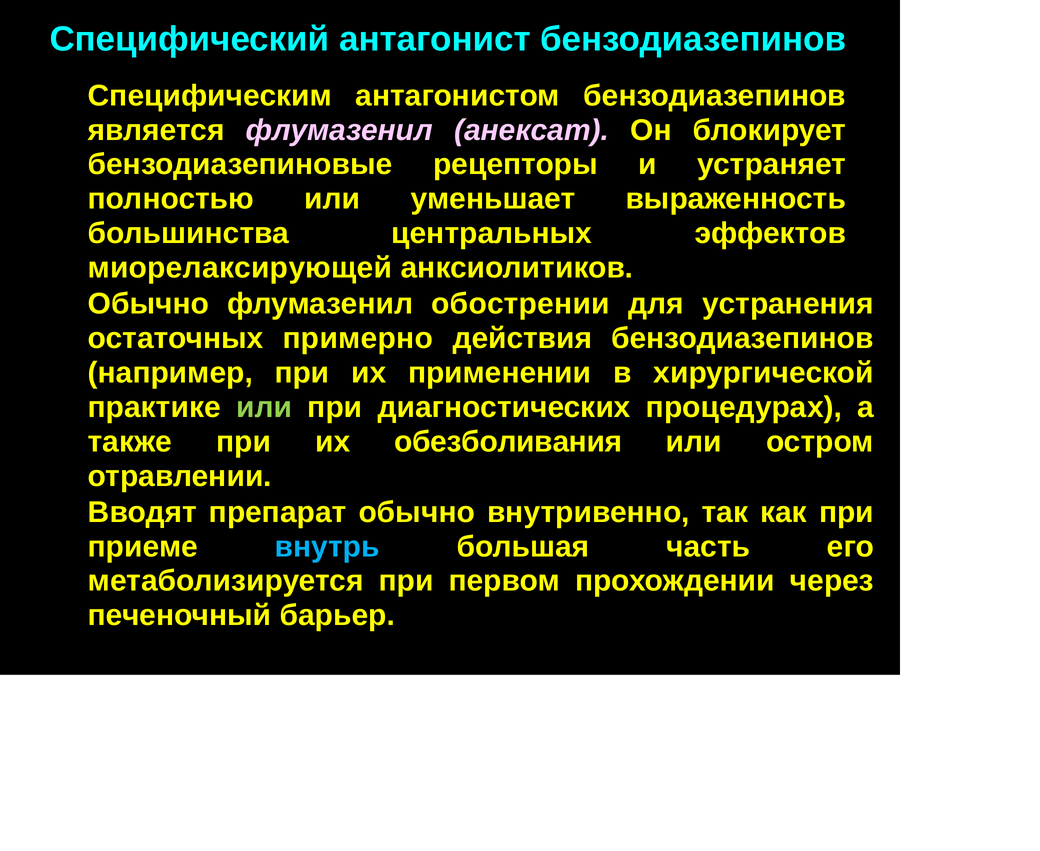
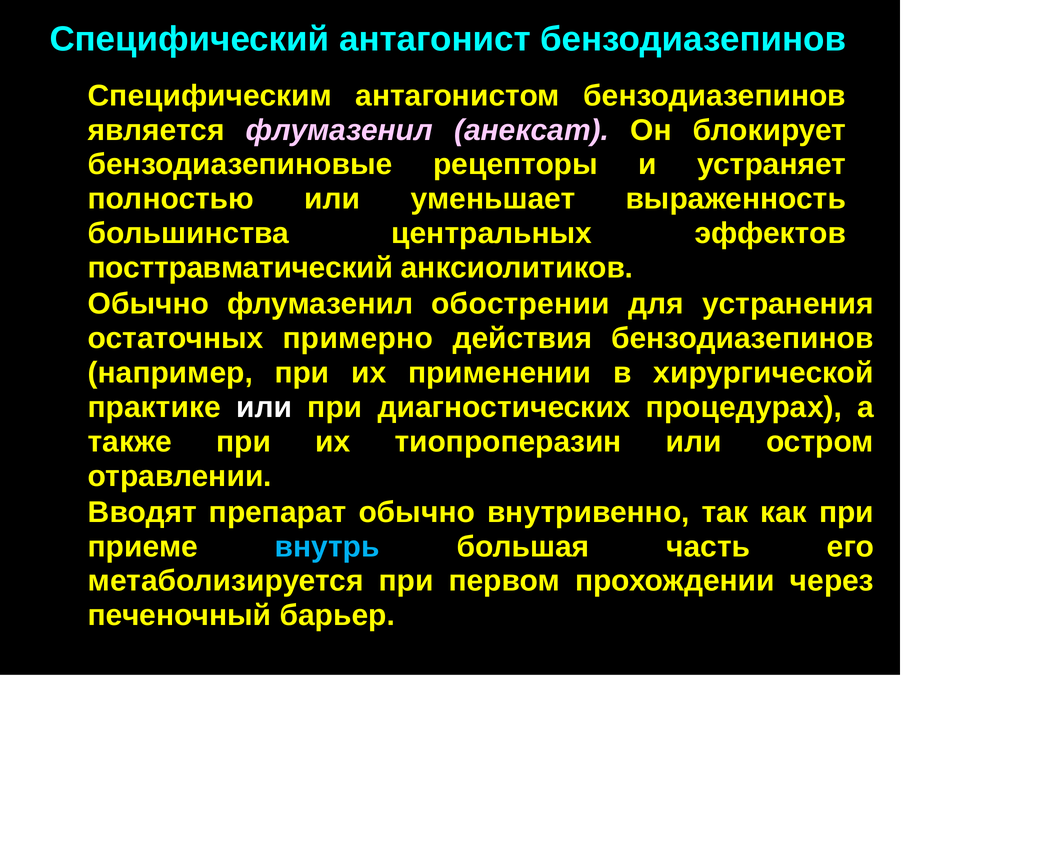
миорелаксирующей: миорелаксирующей -> посттравматический (240, 268)
или colour: light green -> white (264, 407)
обезболивания: обезболивания -> тиопроперазин (508, 442)
